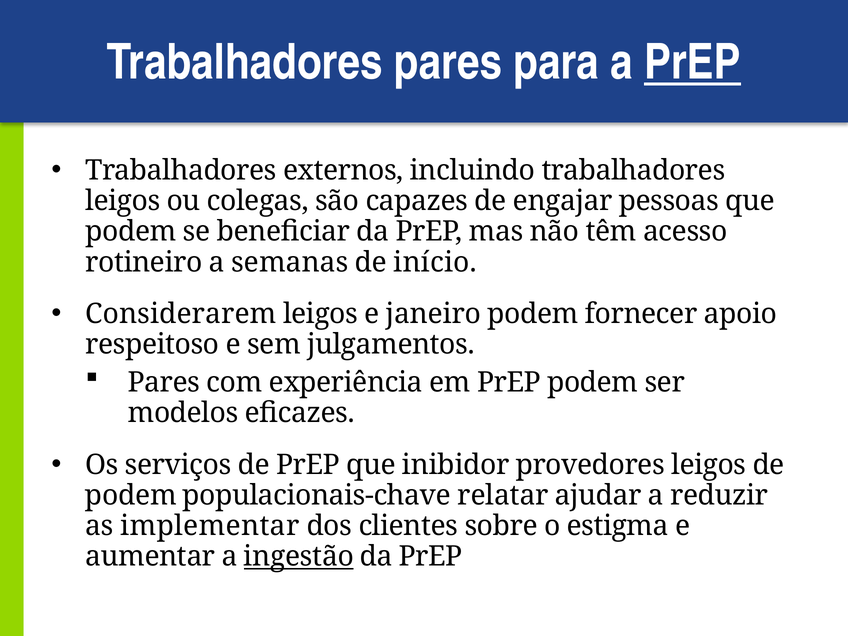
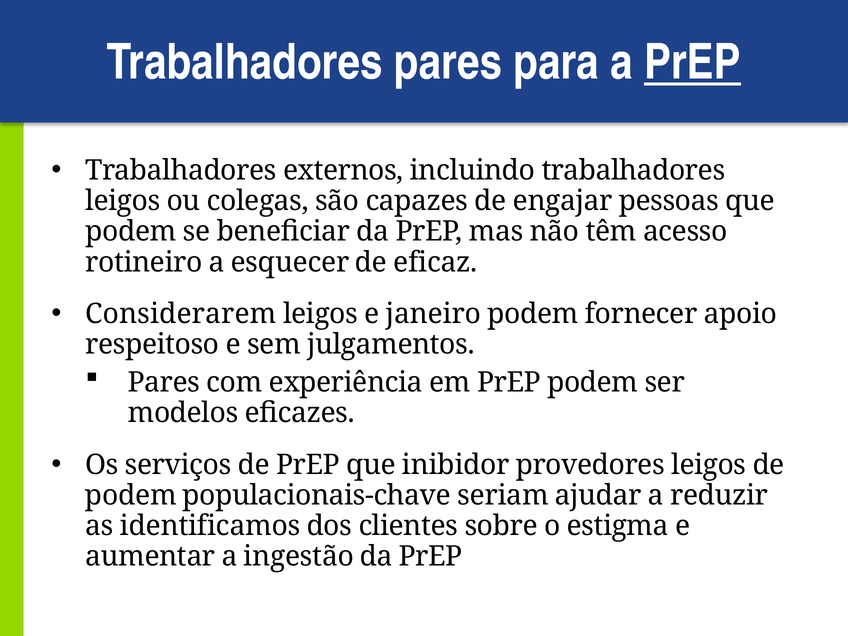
semanas: semanas -> esquecer (290, 262)
início: início -> eficaz (435, 262)
relatar: relatar -> seriam (503, 495)
implementar: implementar -> identificamos (210, 526)
ingestão underline: present -> none (299, 557)
